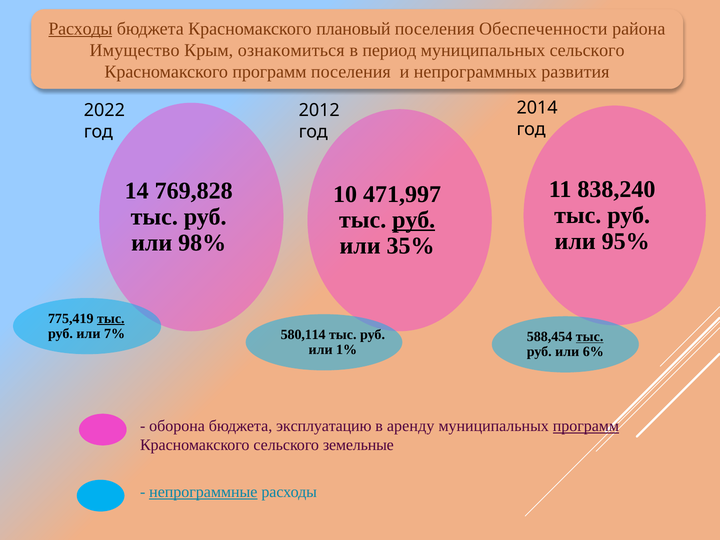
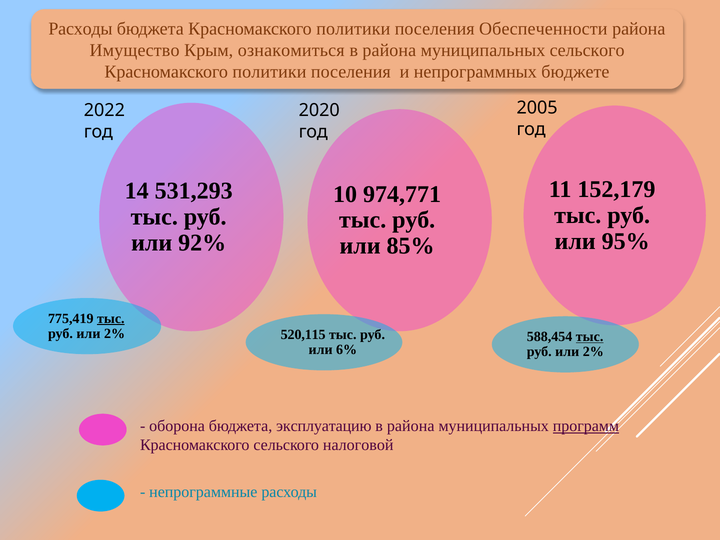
Расходы underline: present -> none (80, 29)
бюджета Красномакского плановый: плановый -> политики (353, 29)
период: период -> района (389, 50)
программ: программ -> политики (269, 72)
развития: развития -> бюджете (575, 72)
2014: 2014 -> 2005 (537, 108)
2012: 2012 -> 2020 (319, 110)
838,240: 838,240 -> 152,179 (616, 189)
769,828: 769,828 -> 531,293 (194, 191)
471,997: 471,997 -> 974,771 (402, 194)
руб underline: present -> none (414, 220)
98%: 98% -> 92% (202, 243)
35%: 35% -> 85% (411, 246)
7%: 7% -> 2% (115, 334)
580,114: 580,114 -> 520,115 (303, 335)
1%: 1% -> 6% (347, 350)
6%: 6% -> 2% (593, 352)
аренду: аренду -> района (411, 426)
земельные: земельные -> налоговой (358, 445)
непрограммные underline: present -> none (203, 492)
